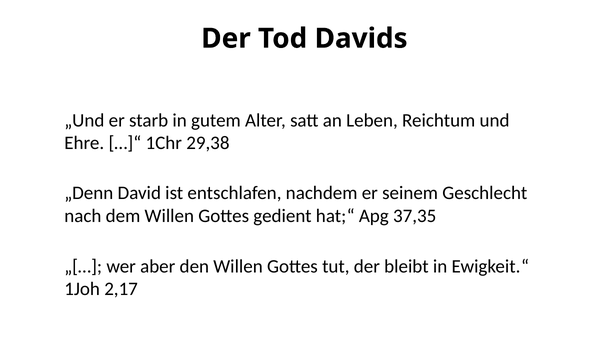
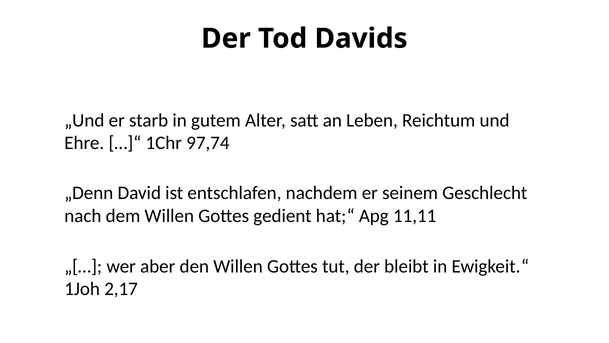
29,38: 29,38 -> 97,74 (208, 143)
37,35: 37,35 -> 11,11 (415, 216)
